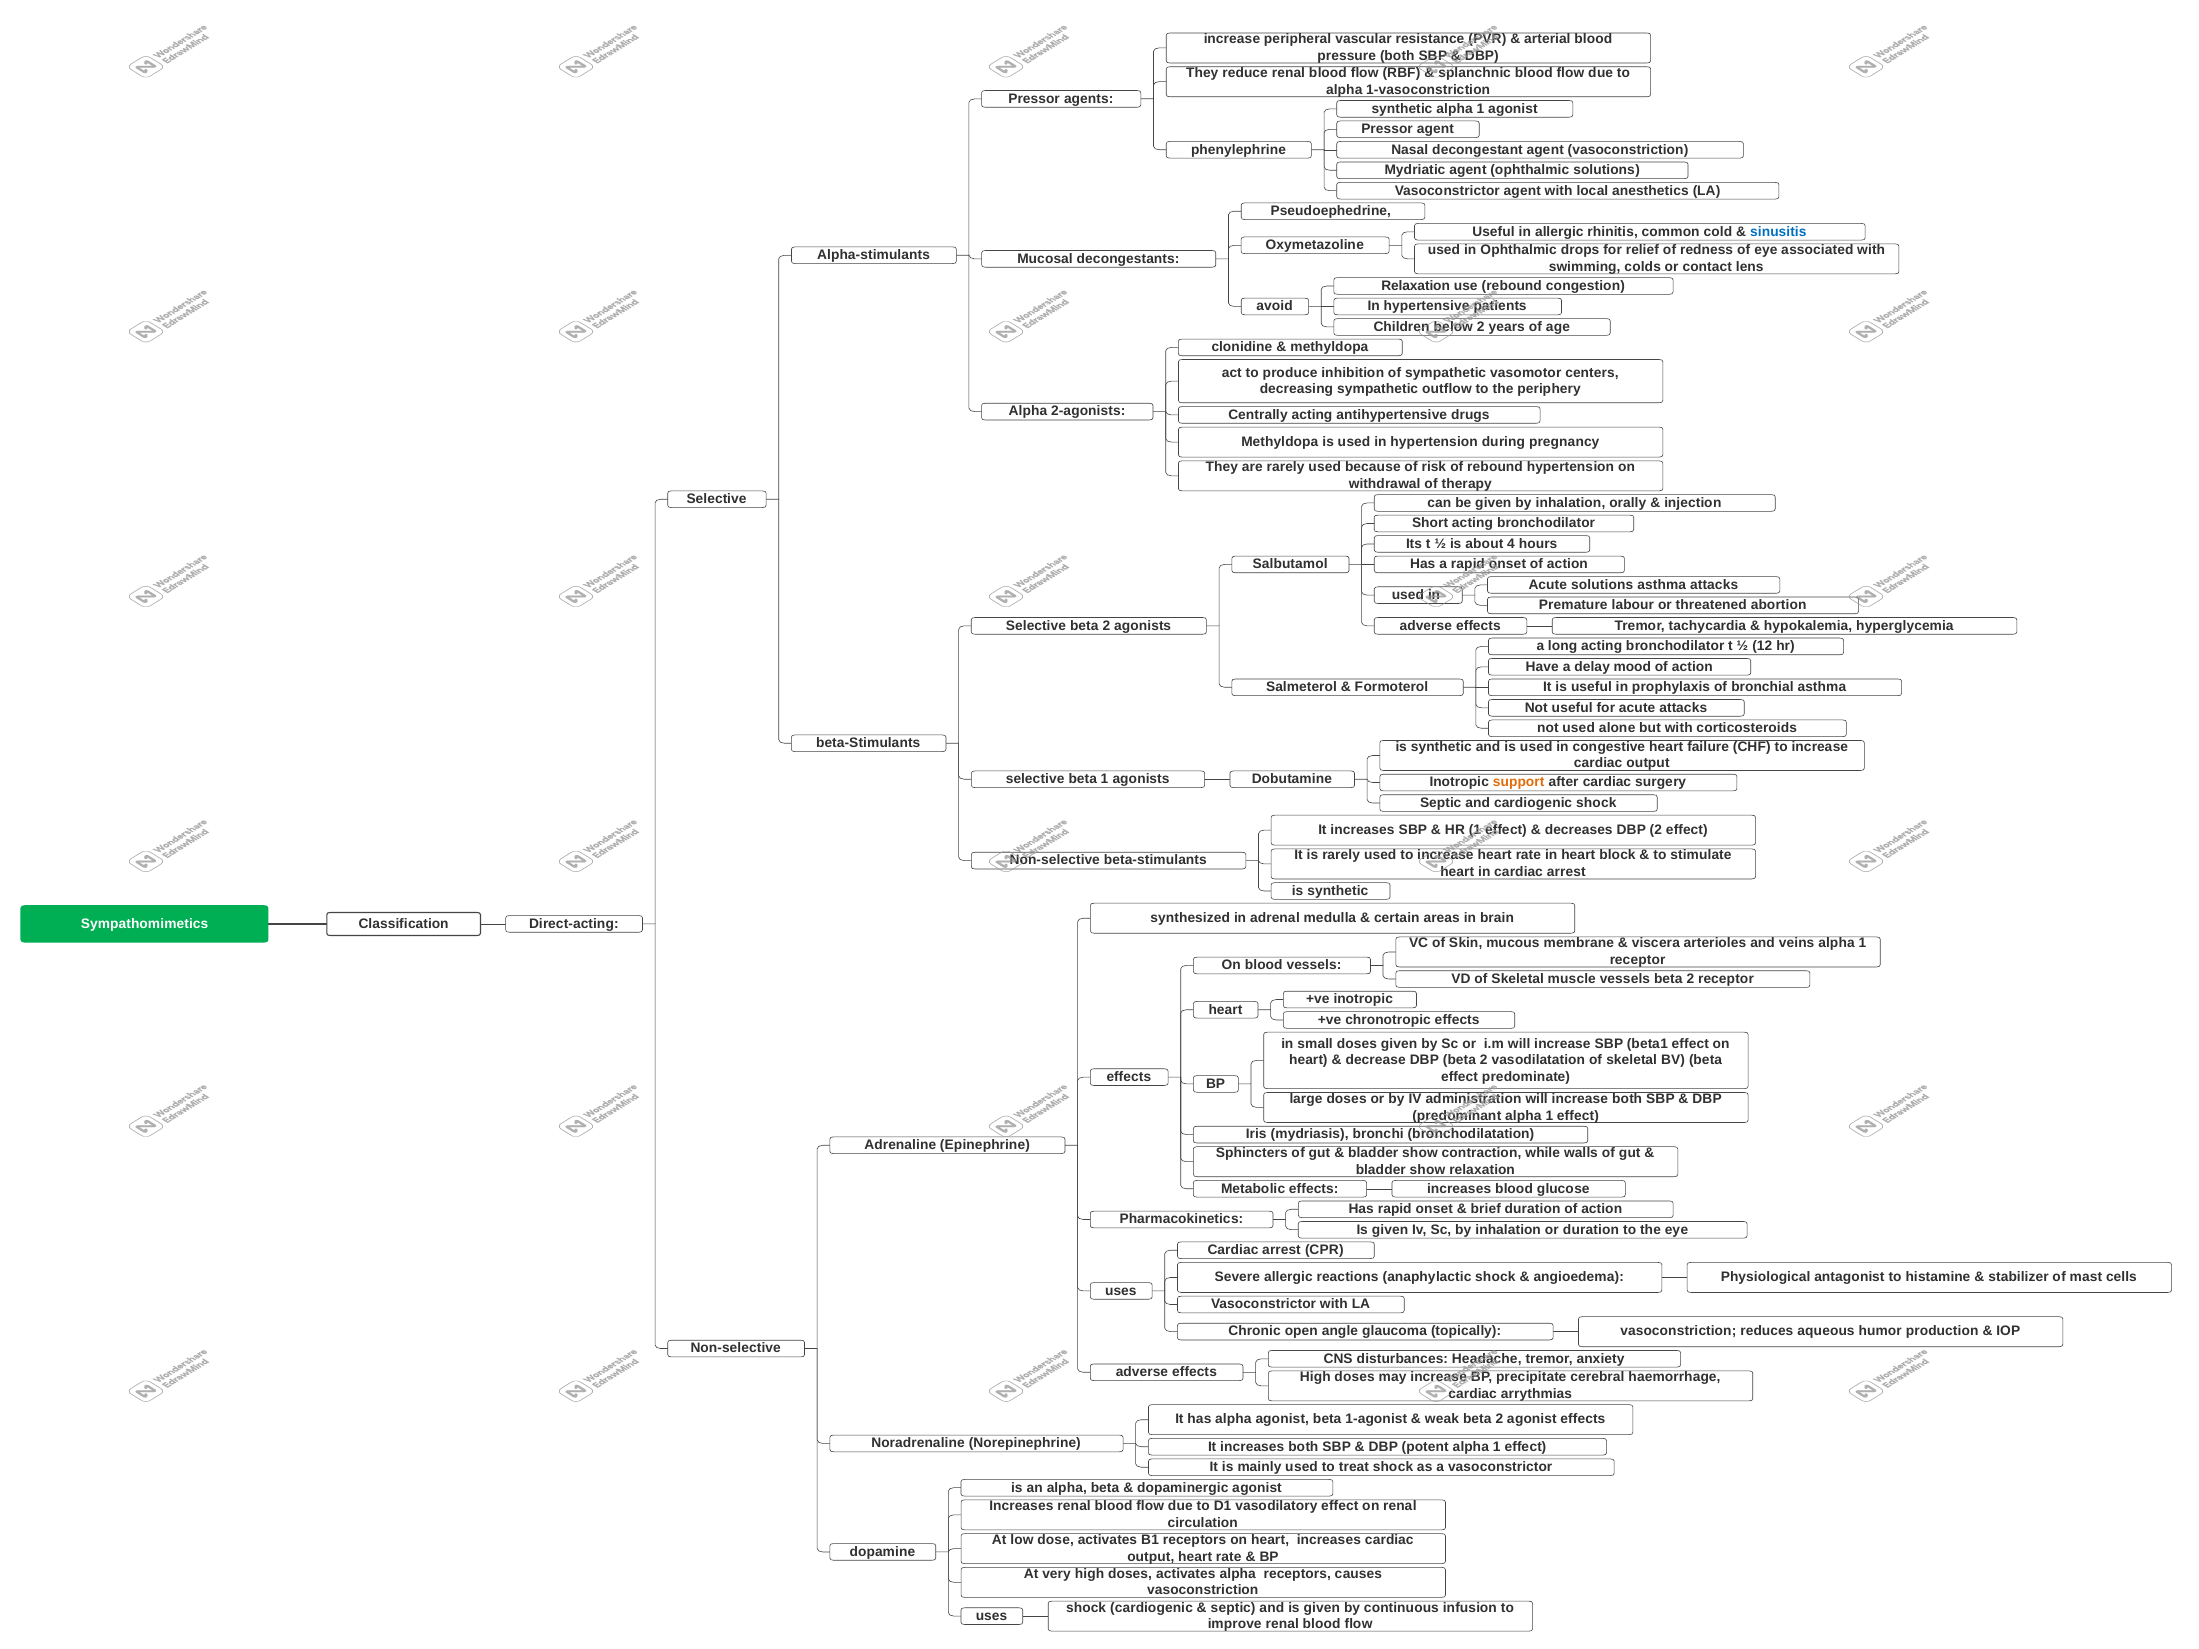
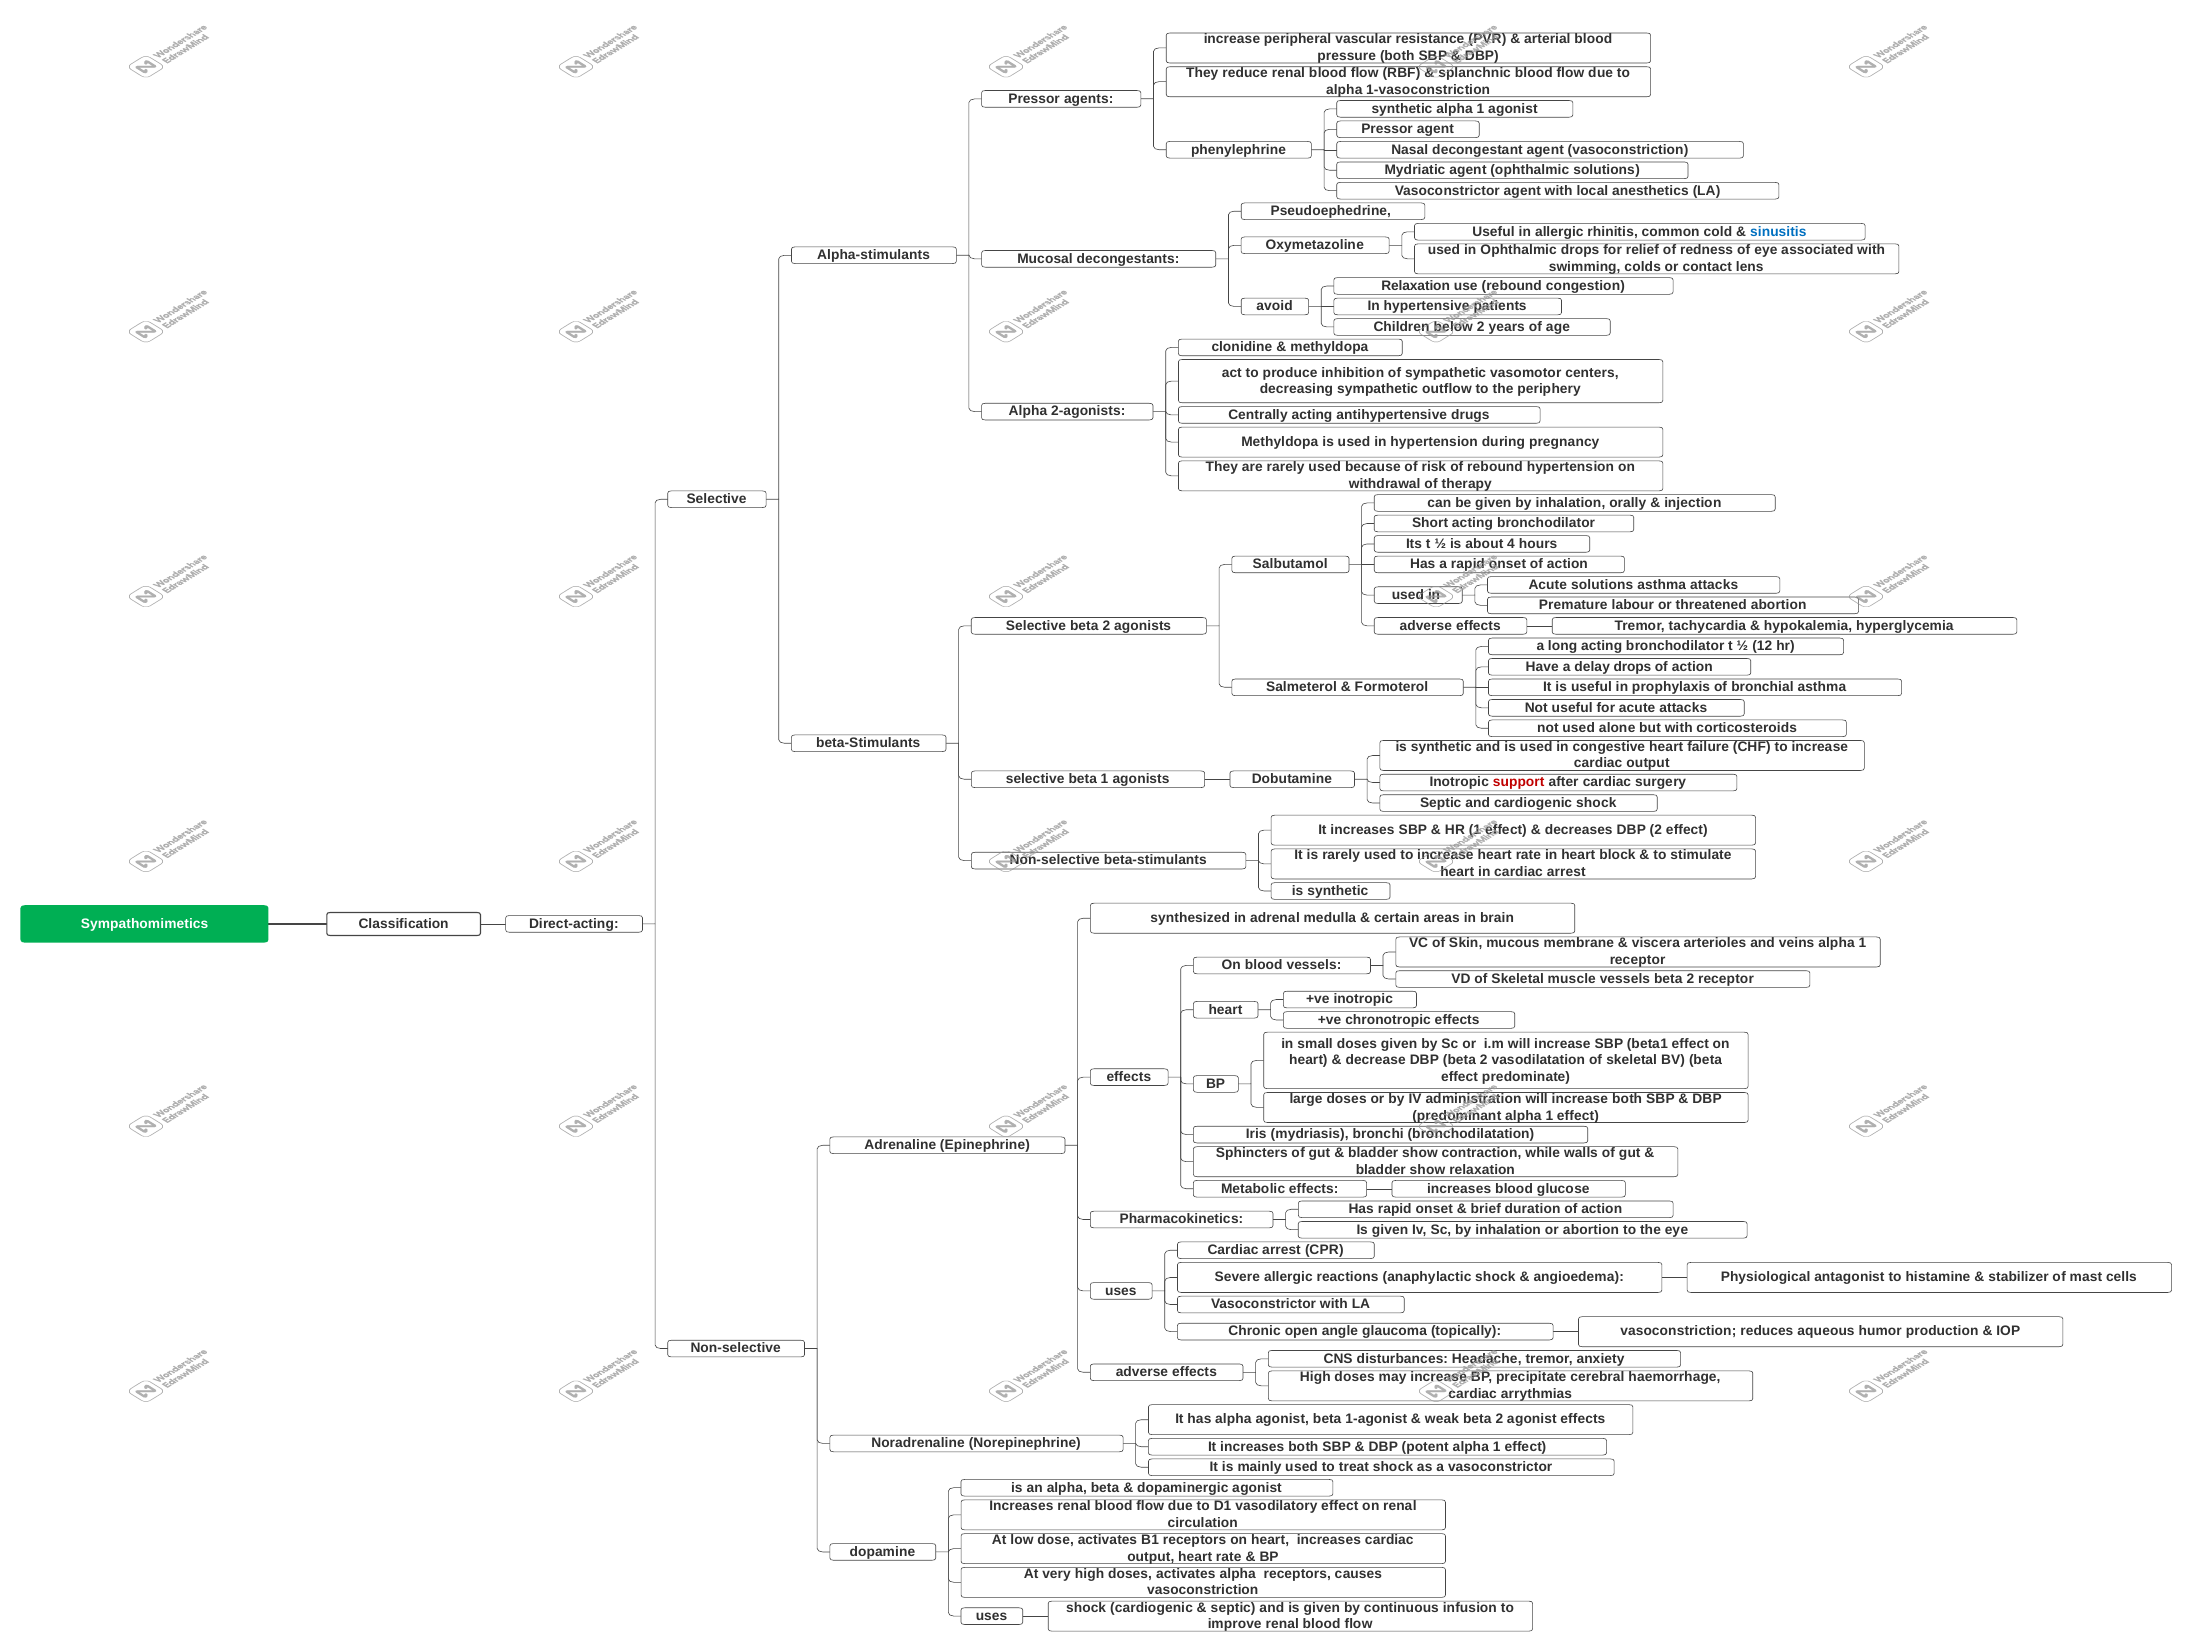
delay mood: mood -> drops (1632, 667)
support colour: orange -> red (1519, 782)
or duration: duration -> abortion (1591, 1230)
